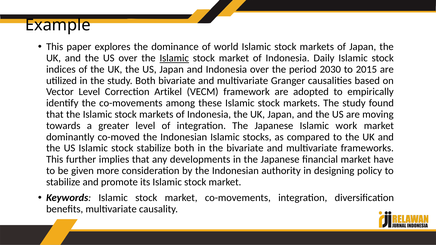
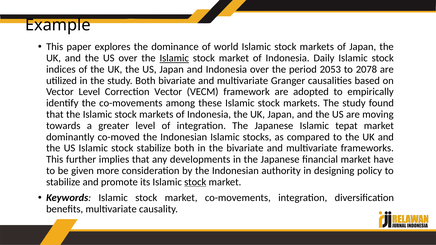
2030: 2030 -> 2053 (330, 69)
2015: 2015 -> 2078 (366, 69)
Correction Artikel: Artikel -> Vector (168, 92)
work: work -> tepat (346, 126)
stock underline: none -> present (195, 182)
